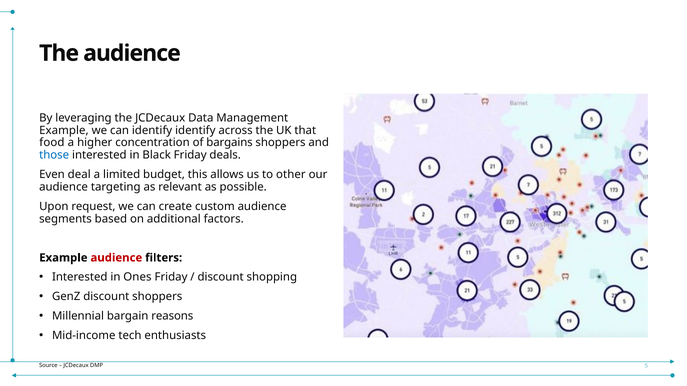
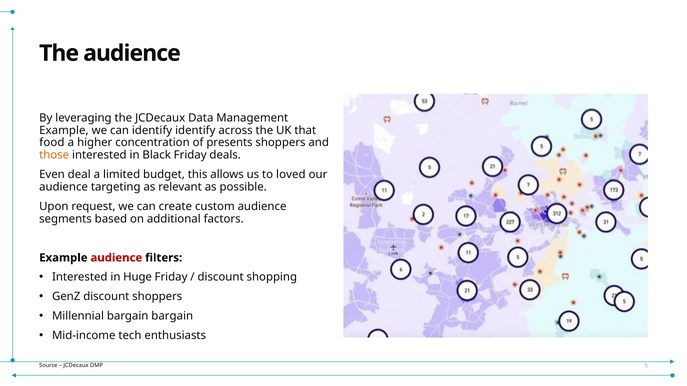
bargains: bargains -> presents (230, 143)
those colour: blue -> orange (54, 155)
other: other -> loved (291, 175)
Ones: Ones -> Huge (138, 278)
bargain reasons: reasons -> bargain (172, 317)
